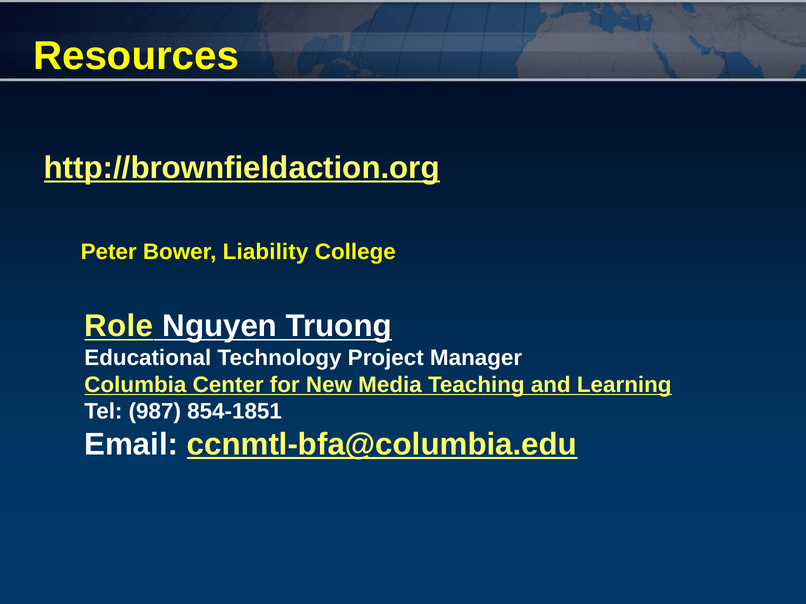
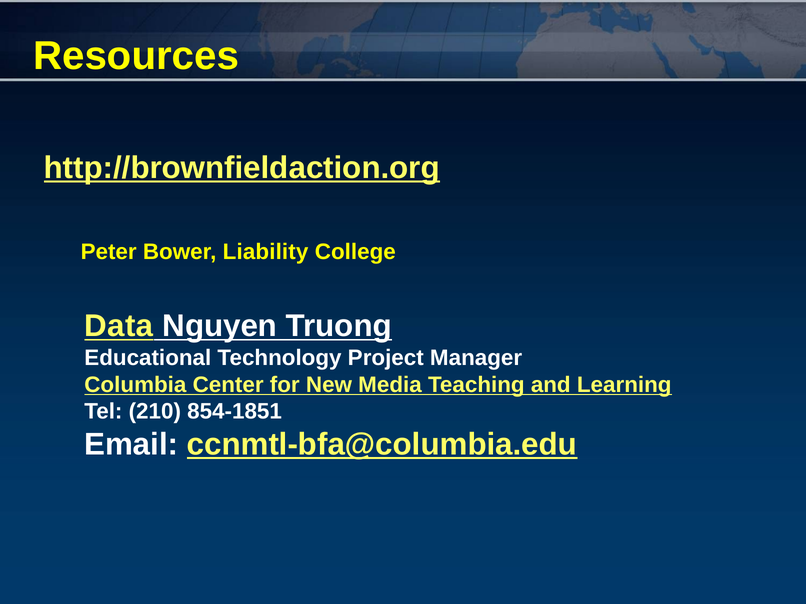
Role: Role -> Data (119, 326)
987: 987 -> 210 (155, 412)
